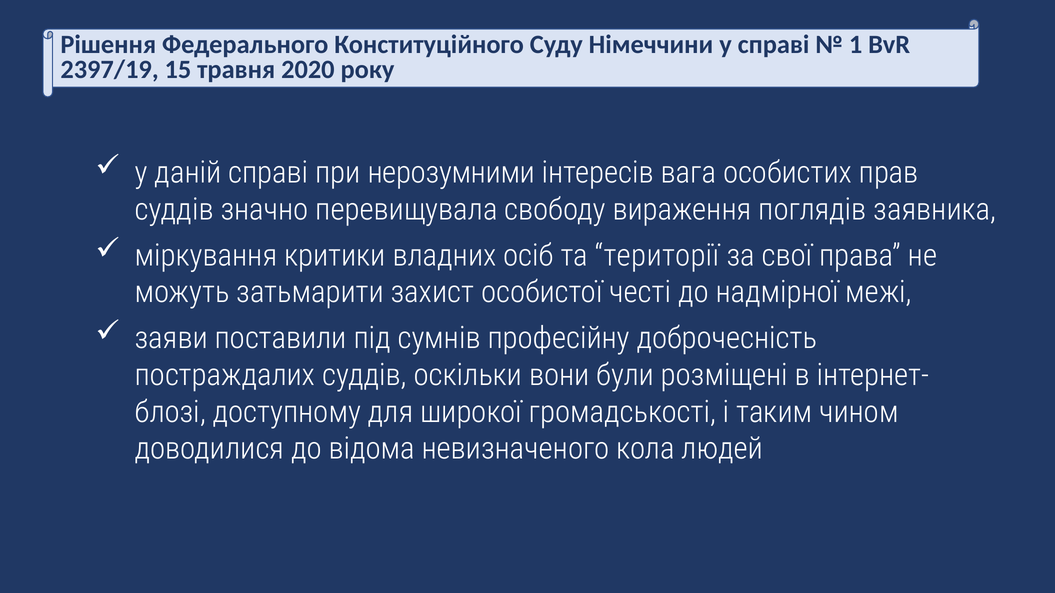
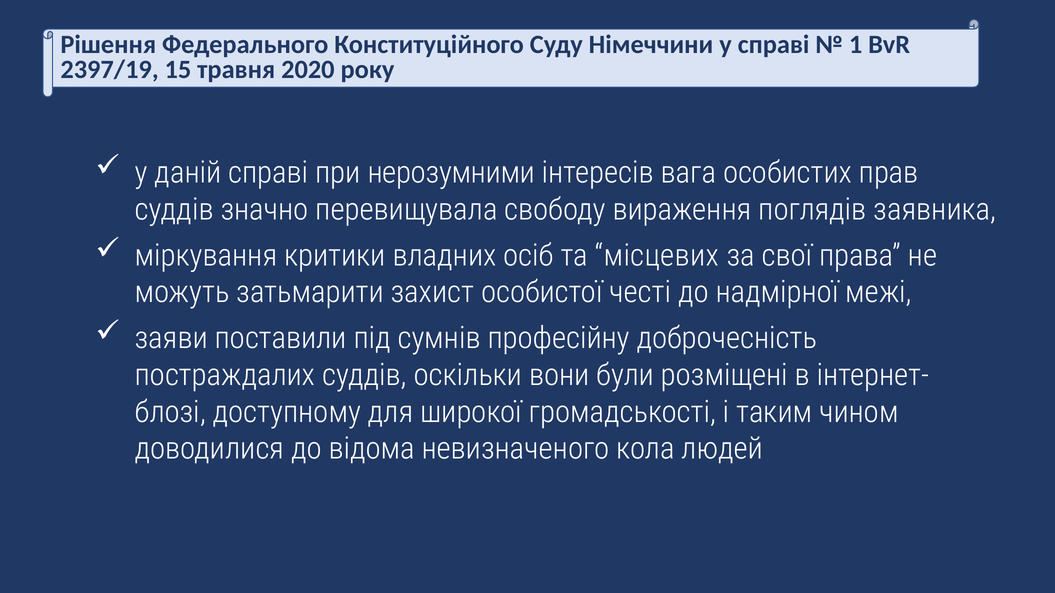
території: території -> місцевих (657, 256)
